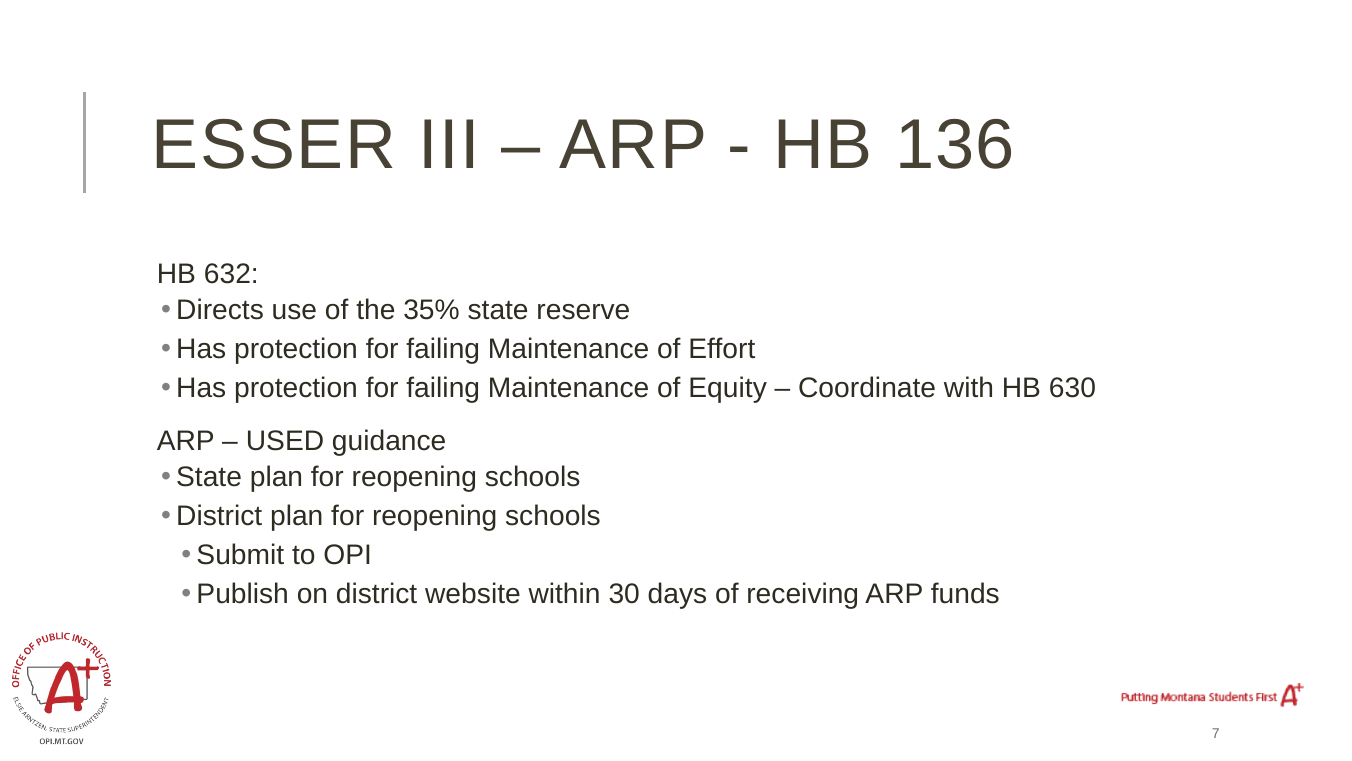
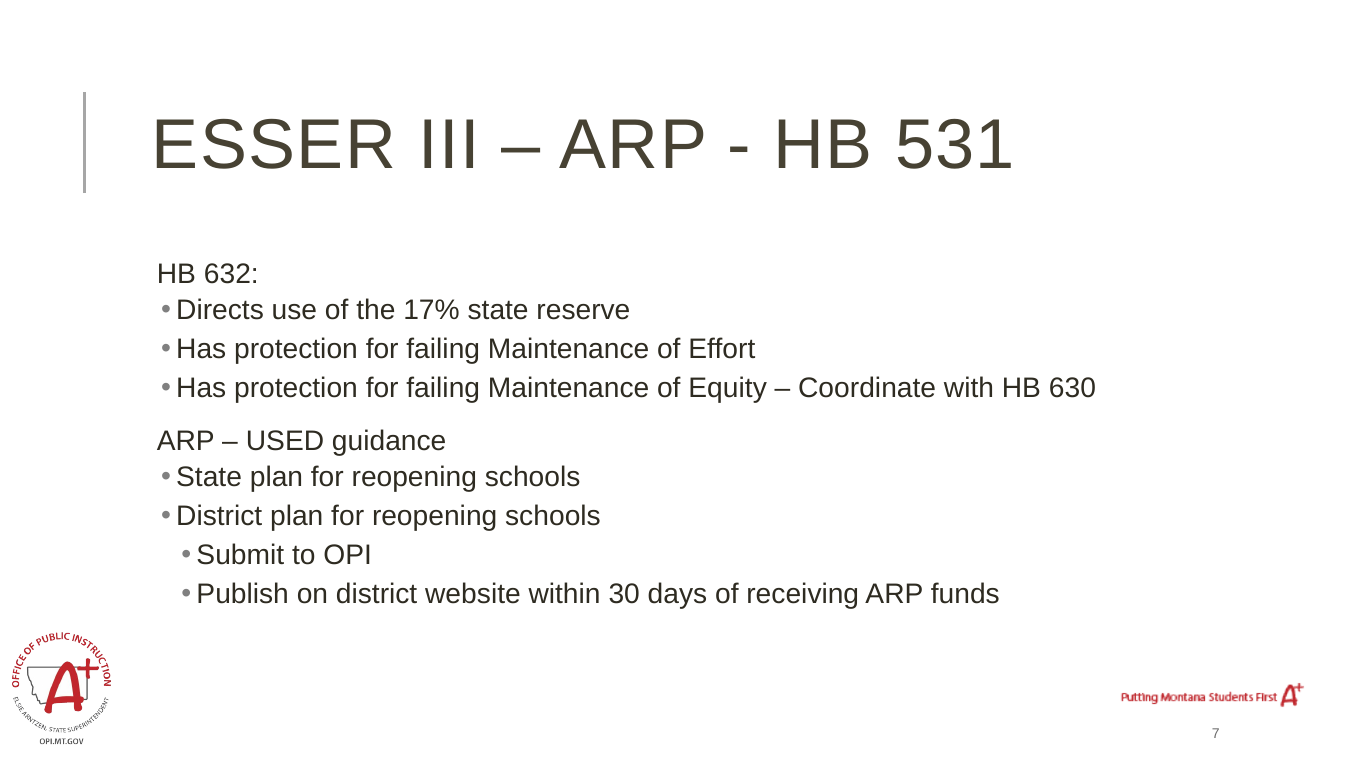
136: 136 -> 531 (955, 145)
35%: 35% -> 17% (431, 310)
